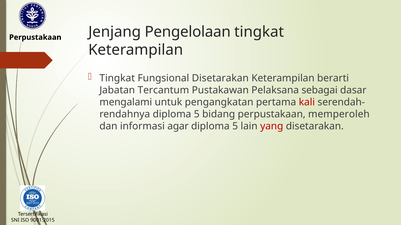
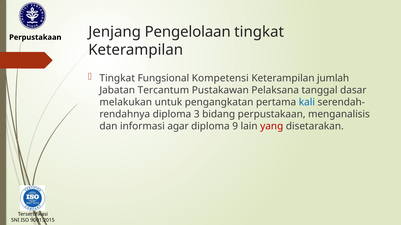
Fungsional Disetarakan: Disetarakan -> Kompetensi (220, 78)
berarti: berarti -> jumlah (333, 78)
sebagai: sebagai -> tanggal (320, 90)
mengalami: mengalami -> melakukan (126, 102)
kali colour: red -> blue (307, 102)
5: 5 -> 3 (197, 114)
memperoleh: memperoleh -> menganalisis (339, 114)
5: 5 -> 9 (235, 127)
